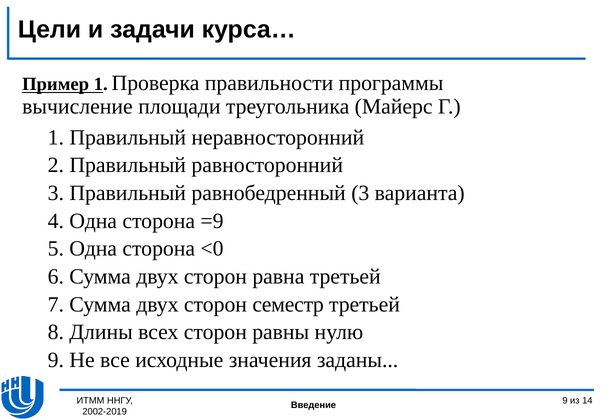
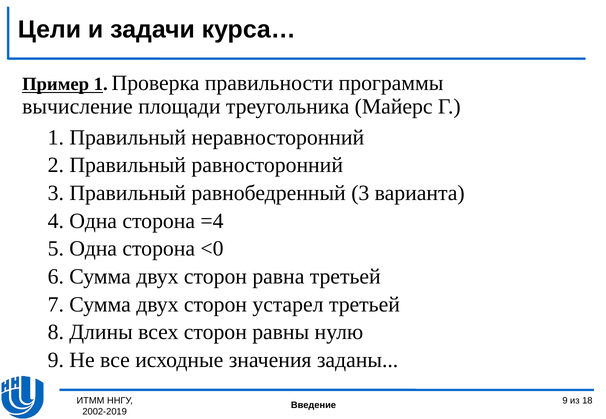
=9: =9 -> =4 (212, 221)
семестр: семестр -> устарел (288, 305)
14: 14 -> 18 (587, 401)
